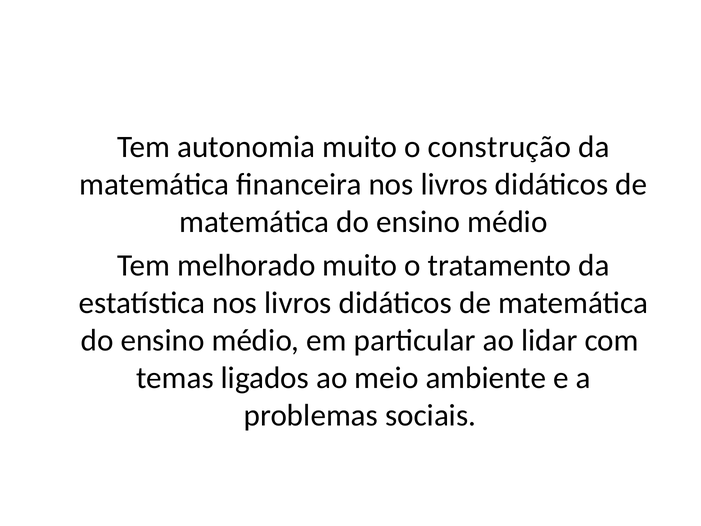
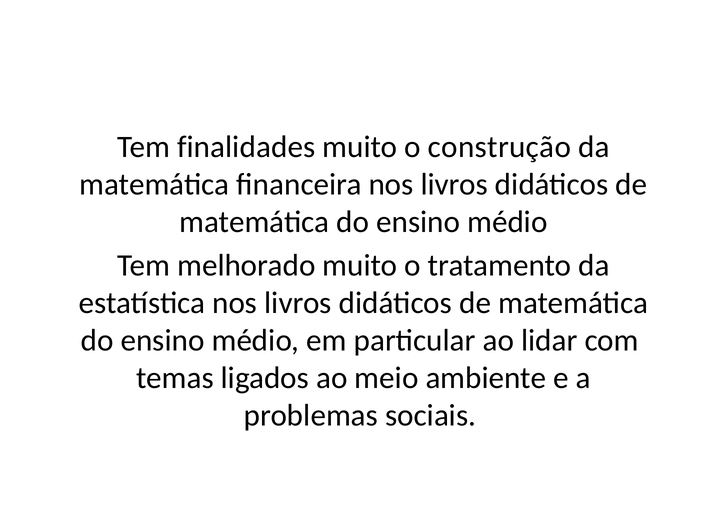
autonomia: autonomia -> finalidades (246, 147)
